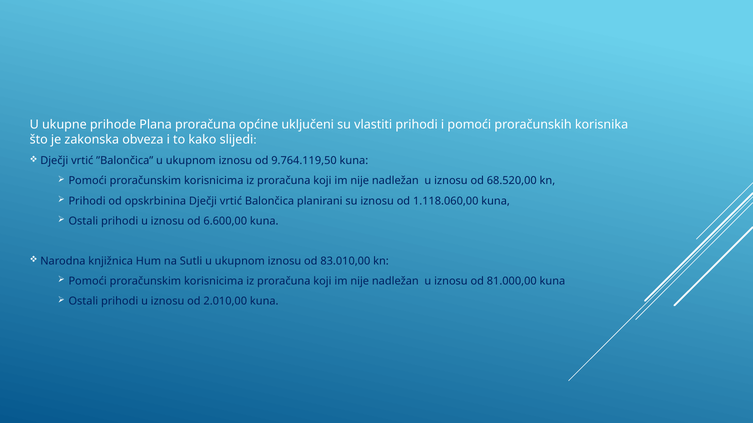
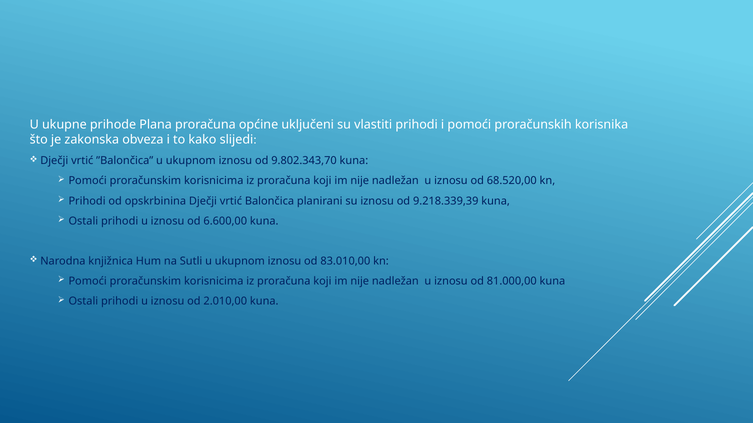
9.764.119,50: 9.764.119,50 -> 9.802.343,70 (304, 161)
1.118.060,00: 1.118.060,00 -> 9.218.339,39 (446, 201)
